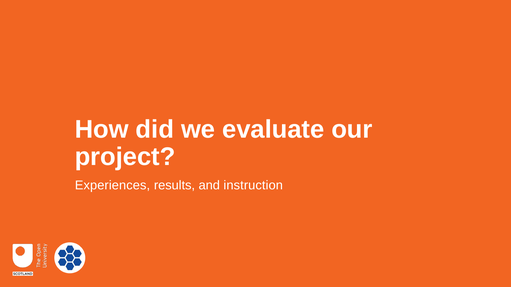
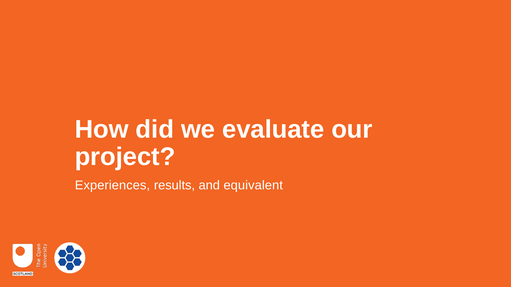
instruction: instruction -> equivalent (253, 185)
